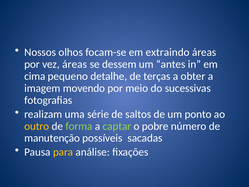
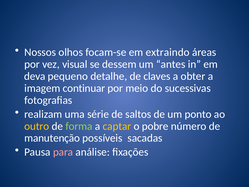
vez áreas: áreas -> visual (75, 64)
cima: cima -> deva (35, 76)
terças: terças -> claves (157, 76)
movendo: movendo -> continuar (84, 88)
captar colour: light green -> yellow (117, 126)
para colour: yellow -> pink (63, 152)
